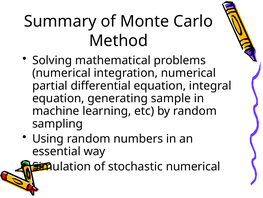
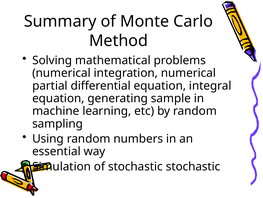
stochastic numerical: numerical -> stochastic (193, 166)
